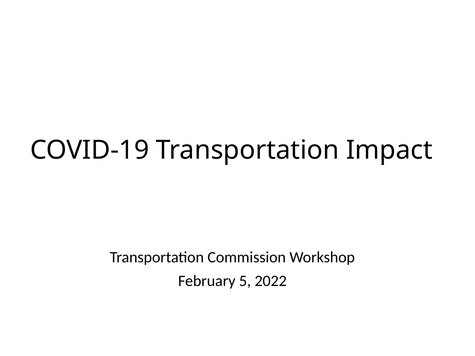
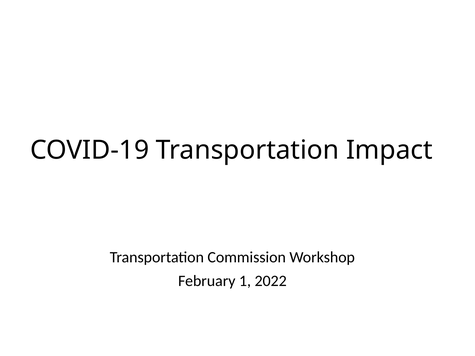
5: 5 -> 1 (245, 281)
